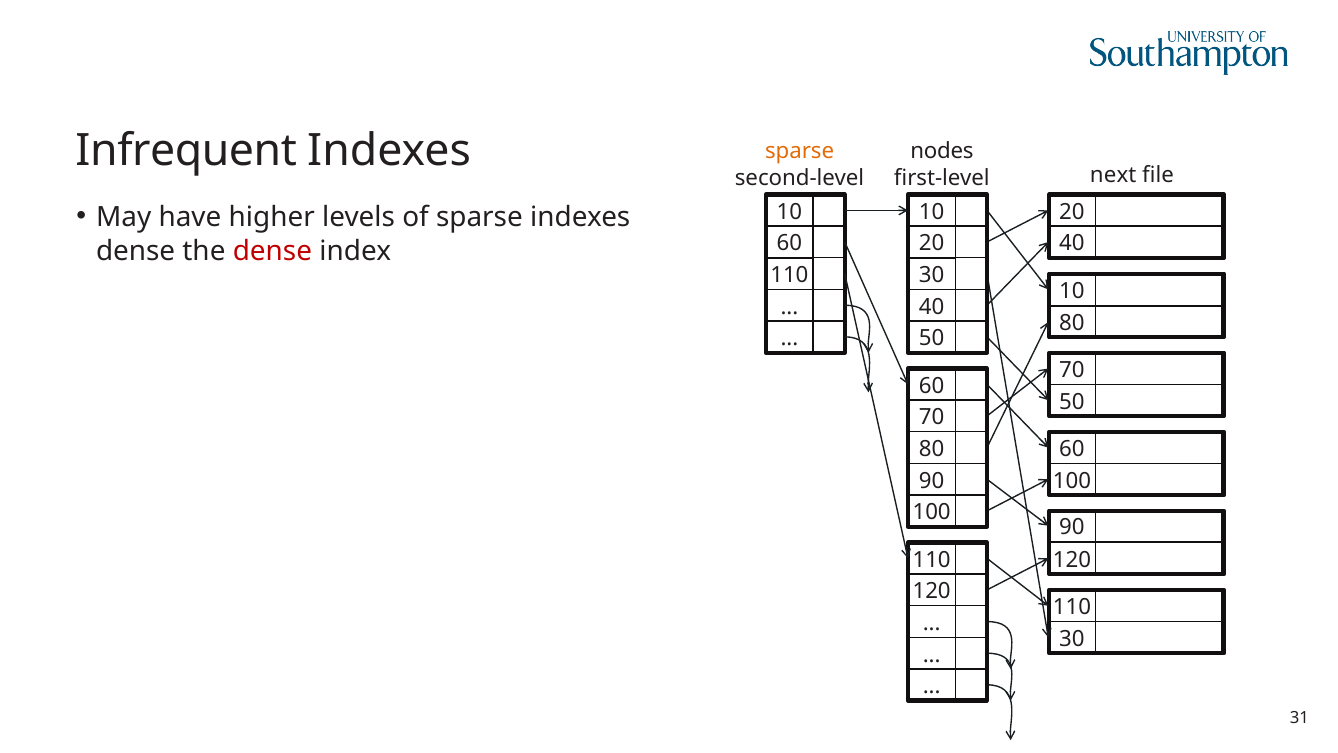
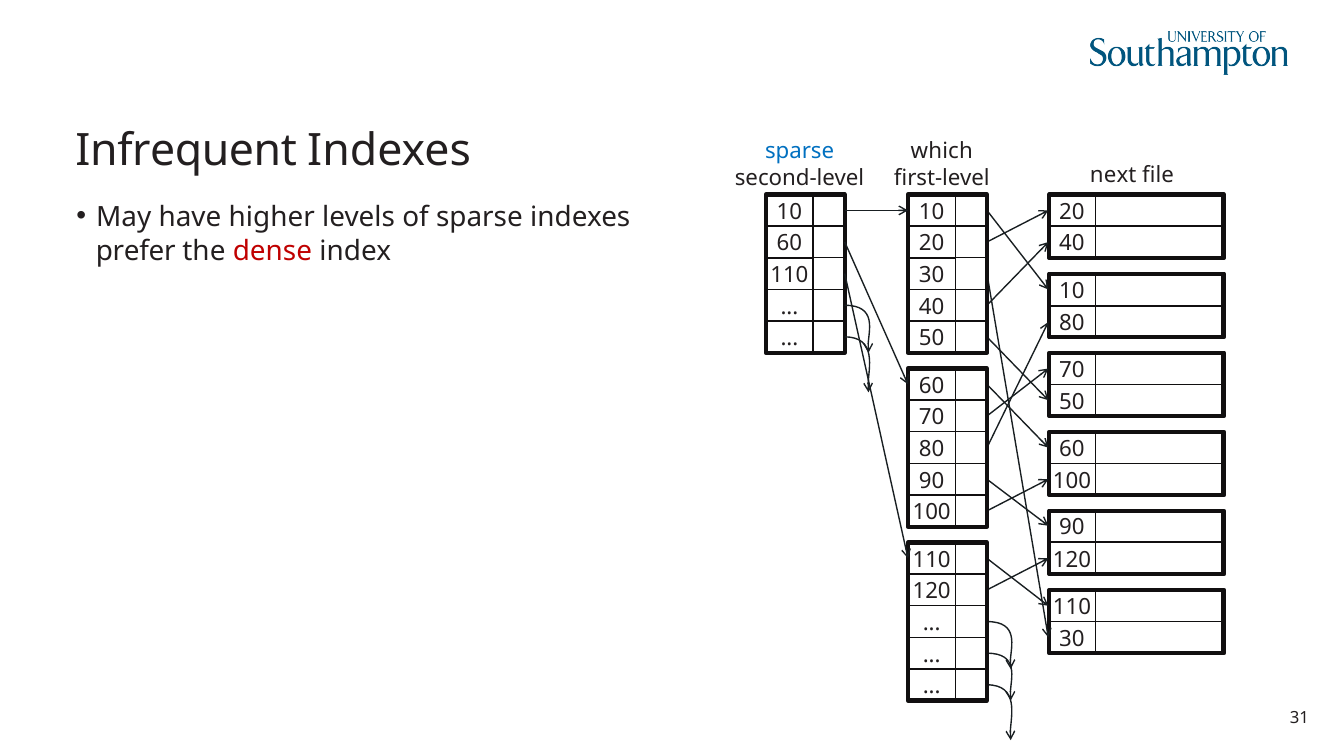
sparse colour: orange -> blue (800, 151)
nodes: nodes -> which (942, 151)
dense: dense -> prefer (136, 251)
